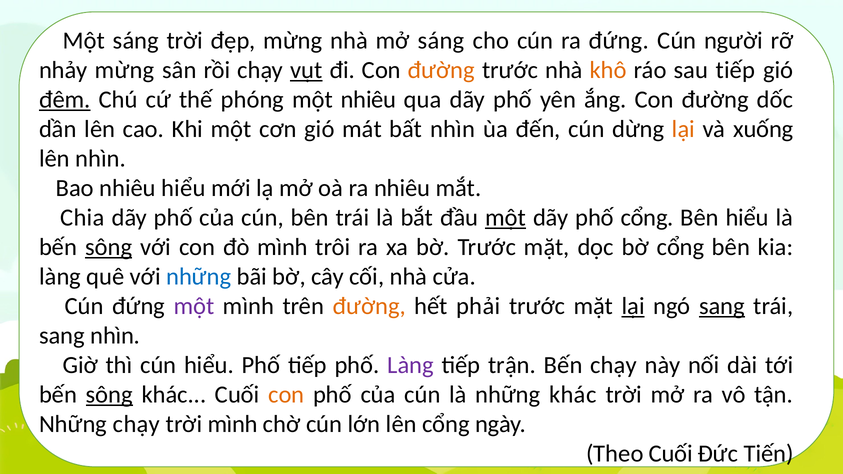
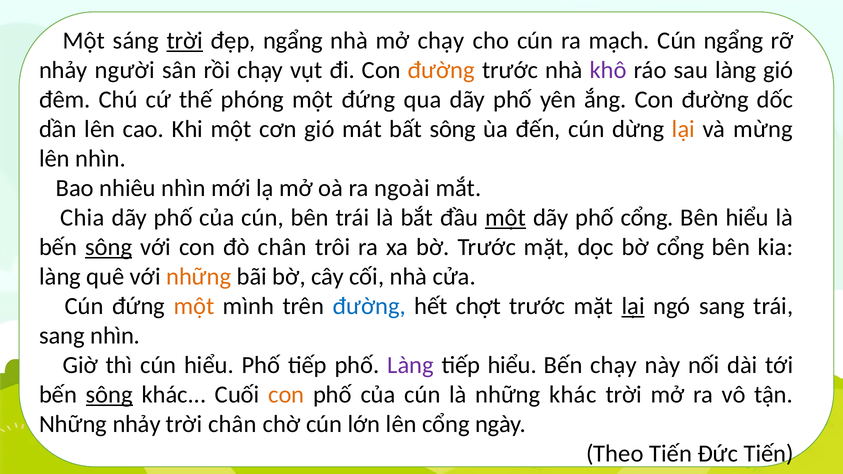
trời underline: none -> present (185, 40)
đẹp mừng: mừng -> ngẩng (293, 40)
mở sáng: sáng -> chạy (441, 40)
ra đứng: đứng -> mạch (619, 40)
Cún người: người -> ngẩng (734, 40)
nhảy mừng: mừng -> người (125, 70)
vụt underline: present -> none (306, 70)
khô colour: orange -> purple (608, 70)
sau tiếp: tiếp -> làng (736, 70)
đêm underline: present -> none (65, 100)
một nhiêu: nhiêu -> đứng (368, 100)
bất nhìn: nhìn -> sông (453, 129)
xuống: xuống -> mừng (763, 129)
nhiêu hiểu: hiểu -> nhìn (184, 188)
ra nhiêu: nhiêu -> ngoài (402, 188)
đò mình: mình -> chân (282, 247)
những colour: blue -> orange (199, 277)
một colour: purple -> orange (194, 306)
đường colour: orange -> blue (369, 306)
phải: phải -> chợt (478, 306)
sang underline: present -> none (722, 306)
tiếp trận: trận -> hiểu (512, 365)
Những chạy: chạy -> nhảy (137, 424)
trời mình: mình -> chân (232, 424)
Theo Cuối: Cuối -> Tiến (671, 454)
